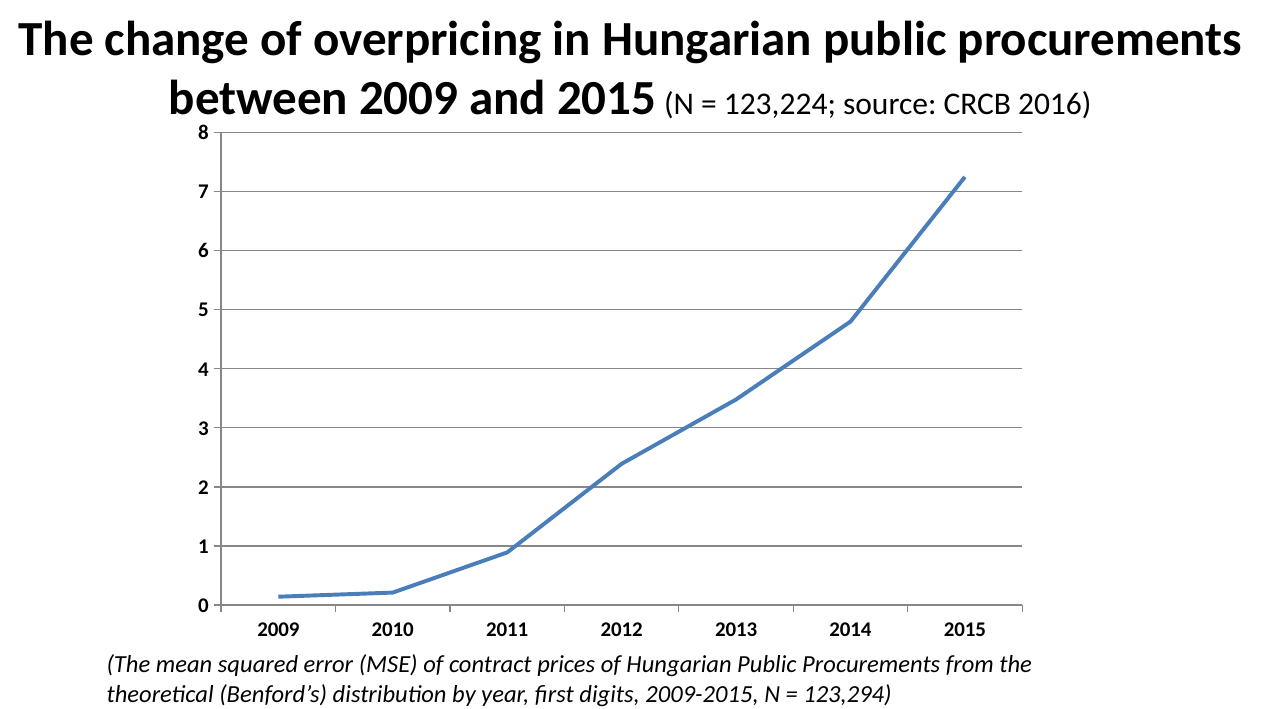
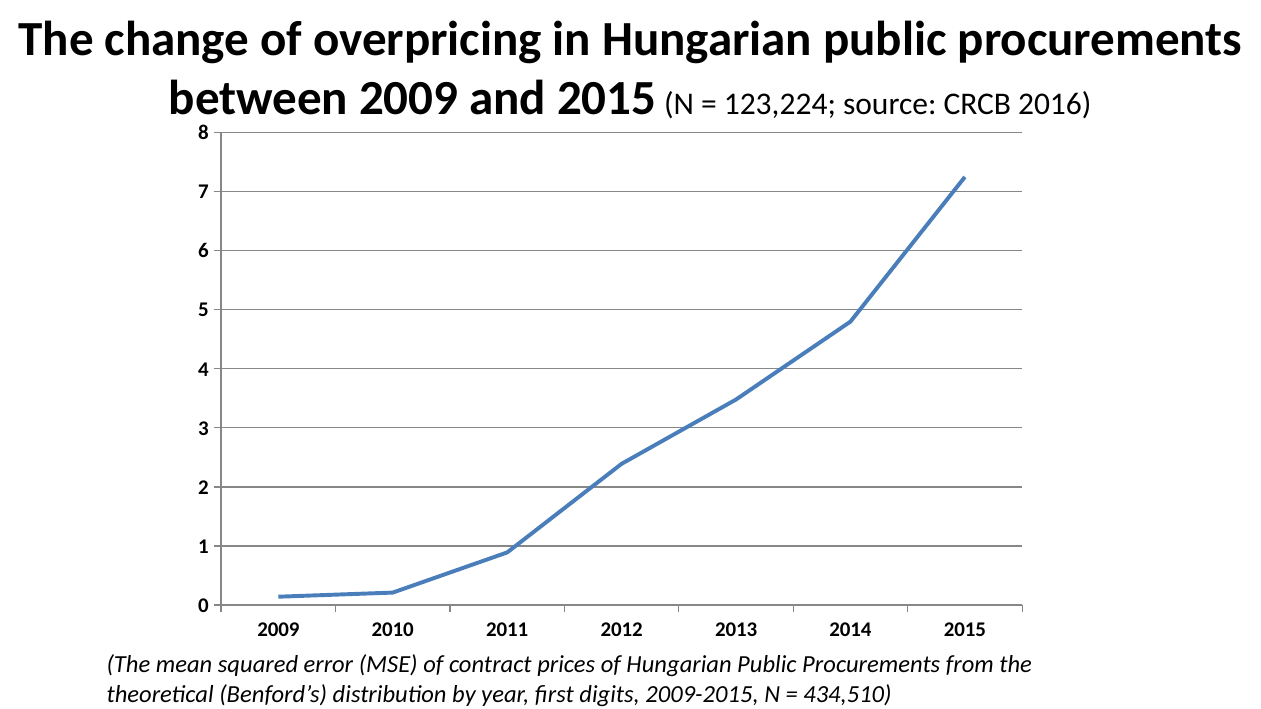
123,294: 123,294 -> 434,510 (847, 695)
